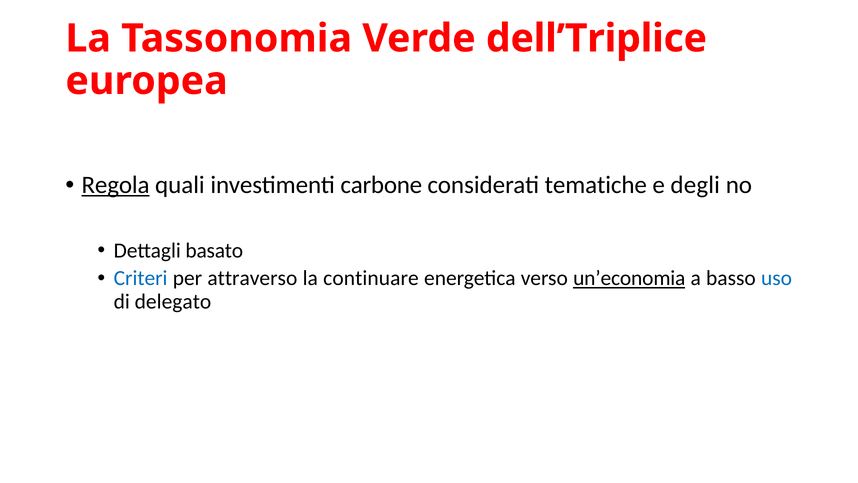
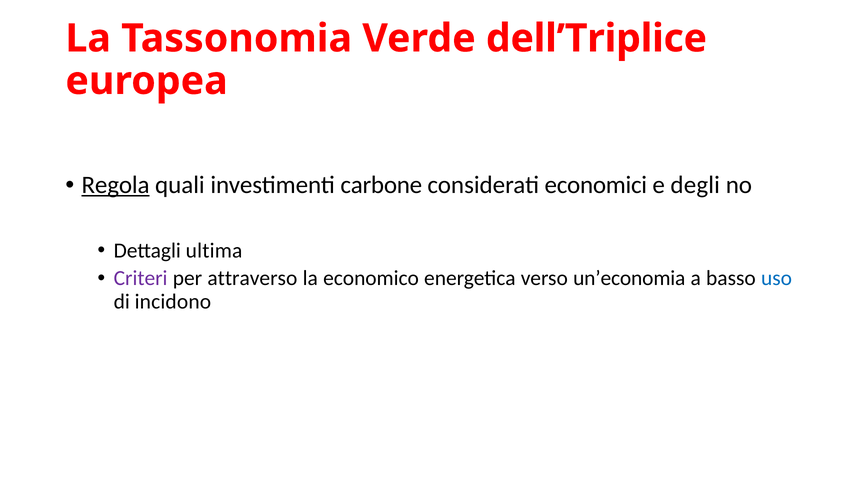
tematiche: tematiche -> economici (596, 185)
basato: basato -> ultima (214, 251)
Criteri colour: blue -> purple (141, 278)
continuare: continuare -> economico (371, 278)
un’economia underline: present -> none (629, 278)
delegato: delegato -> incidono (173, 301)
